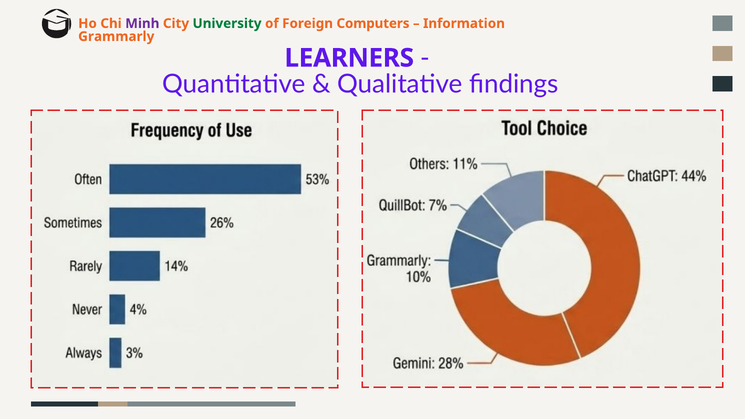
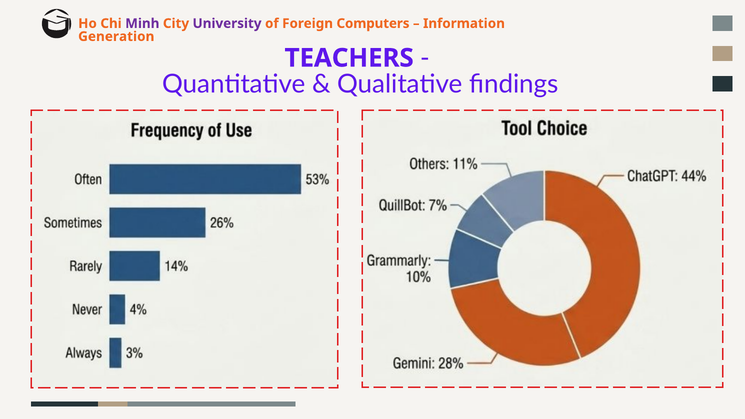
University colour: green -> purple (227, 23)
Grammarly: Grammarly -> Generation (116, 37)
LEARNERS: LEARNERS -> TEACHERS (349, 58)
